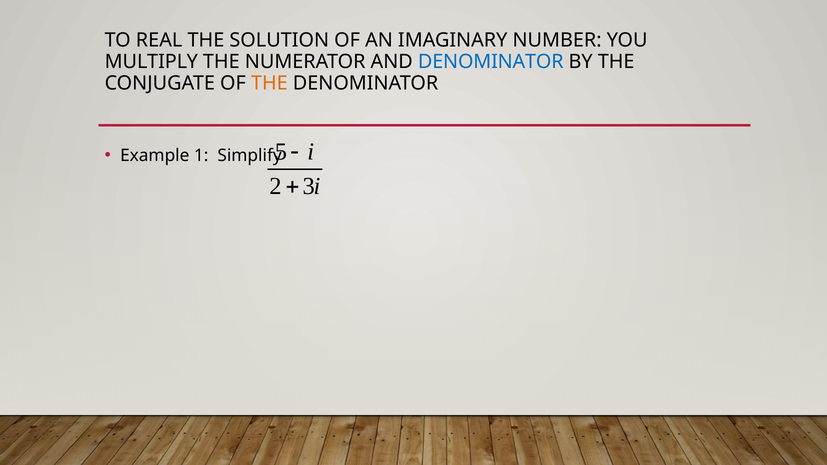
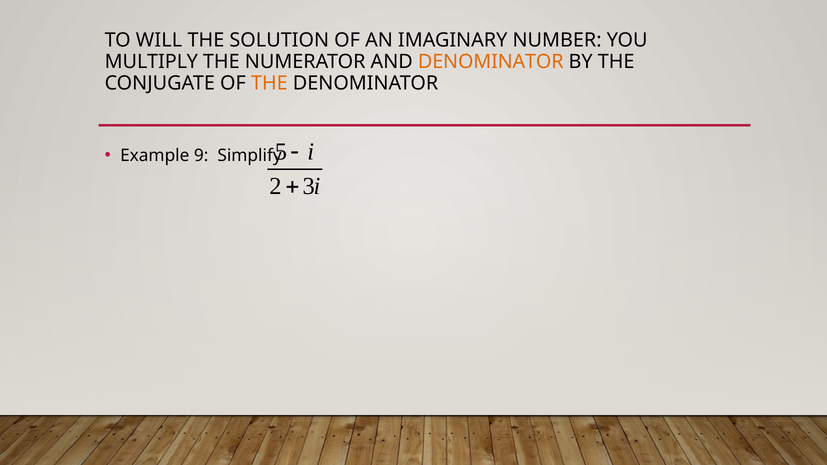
REAL: REAL -> WILL (159, 40)
DENOMINATOR colour: blue -> orange (491, 62)
1: 1 -> 9 (201, 156)
